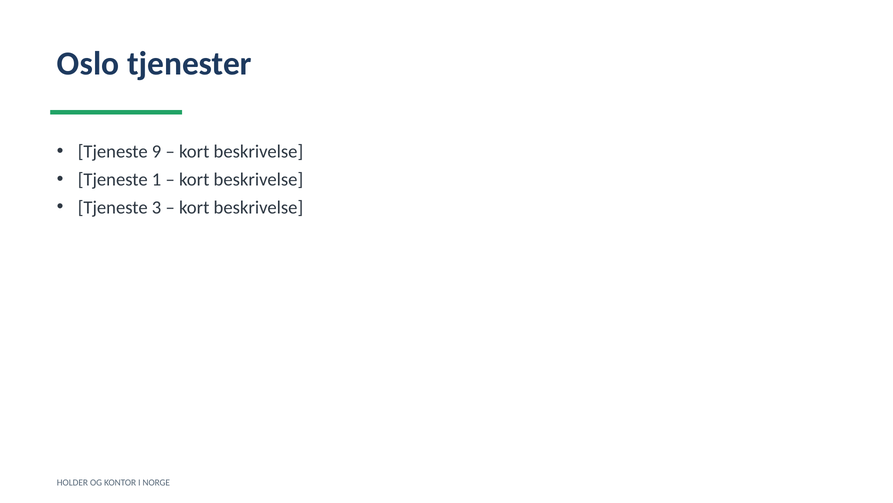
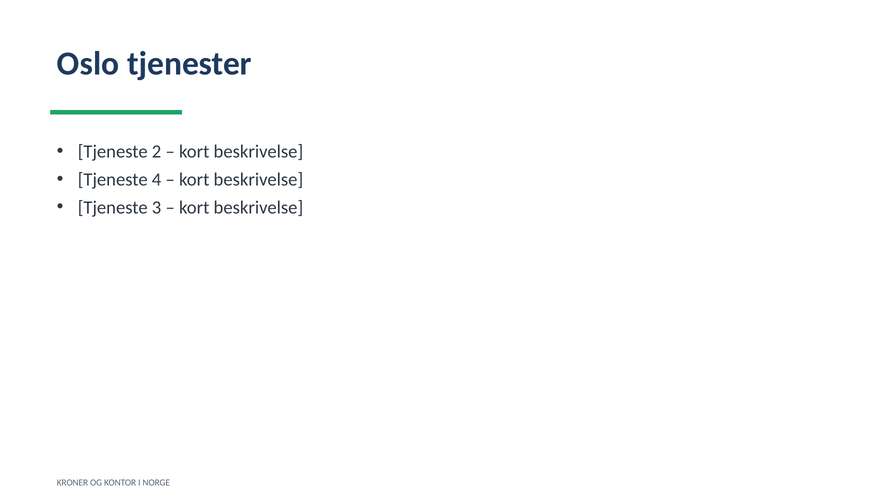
9: 9 -> 2 (157, 151)
1: 1 -> 4 (157, 179)
HOLDER: HOLDER -> KRONER (72, 482)
